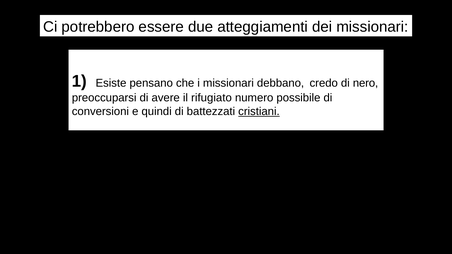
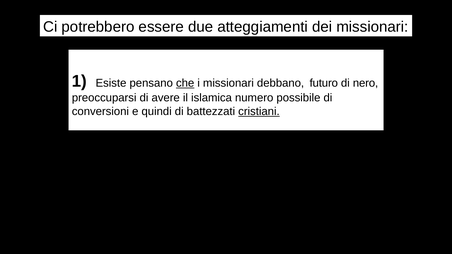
che underline: none -> present (185, 83)
credo: credo -> futuro (324, 83)
rifugiato: rifugiato -> islamica (212, 98)
